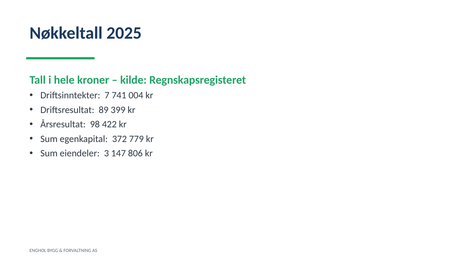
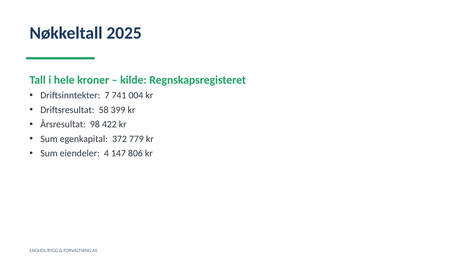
89: 89 -> 58 (104, 110)
3: 3 -> 4 (106, 153)
